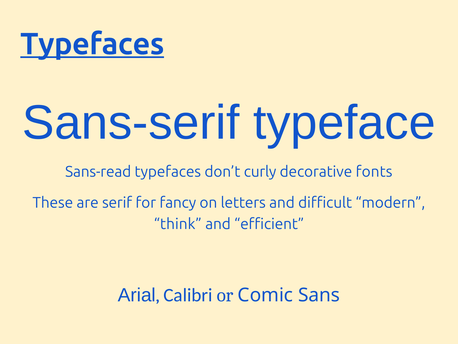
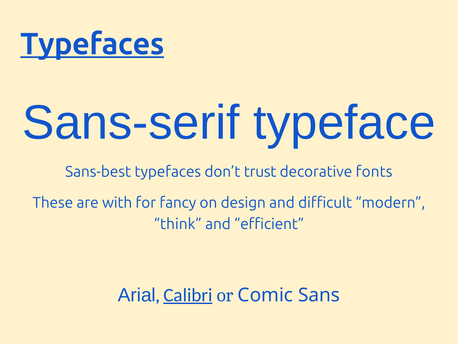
Sans-read: Sans-read -> Sans-best (98, 171)
curly: curly -> trust (260, 171)
serif: serif -> with (117, 203)
letters: letters -> design (243, 203)
Calibri underline: none -> present (188, 295)
